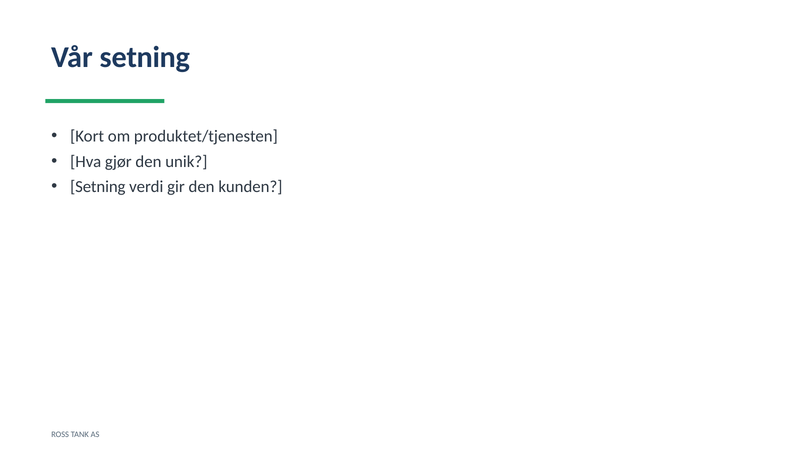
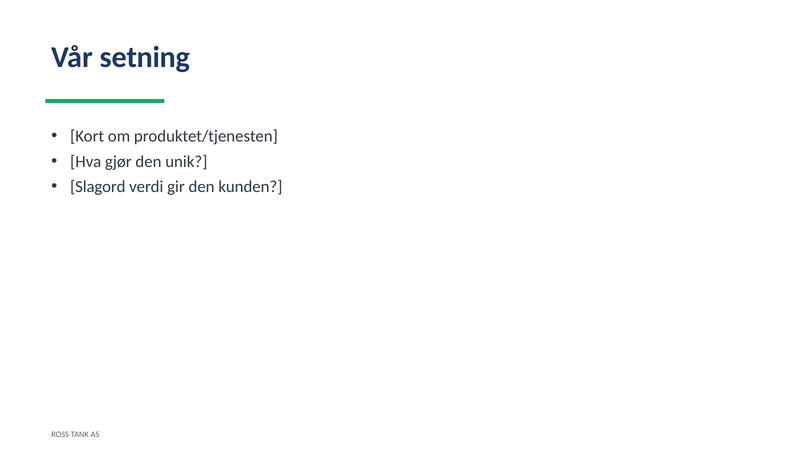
Setning: Setning -> Slagord (98, 187)
